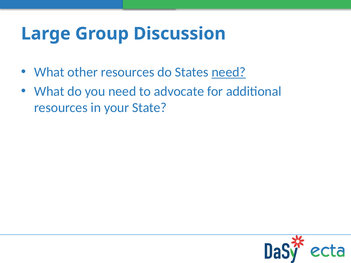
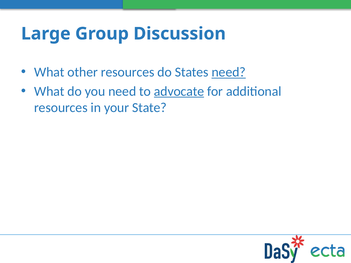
advocate underline: none -> present (179, 91)
